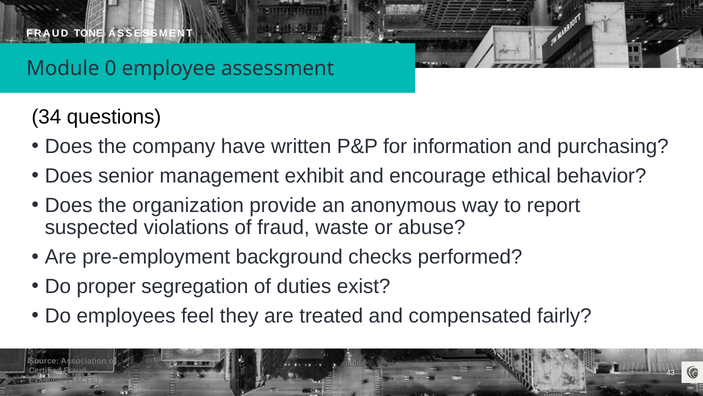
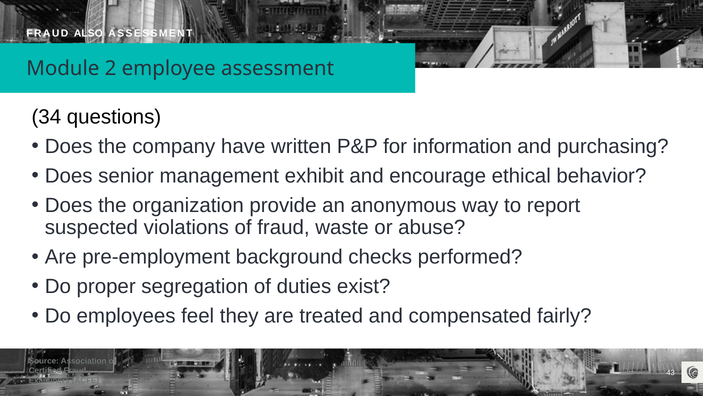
TONE: TONE -> ALSO (88, 34)
0: 0 -> 2 (111, 68)
